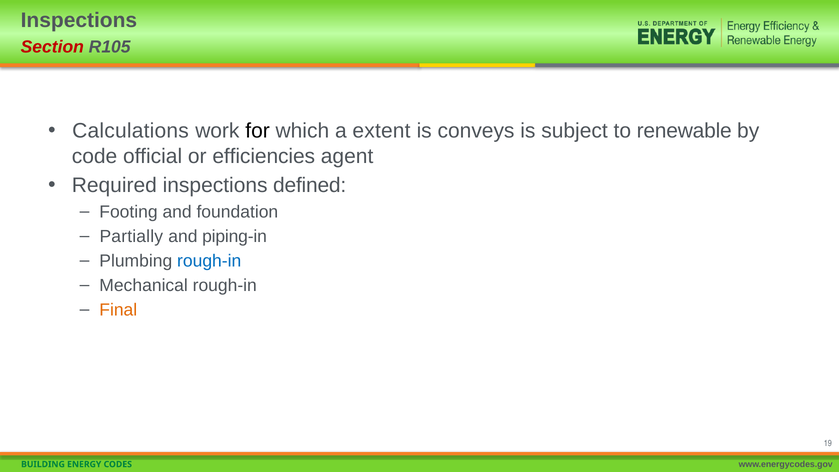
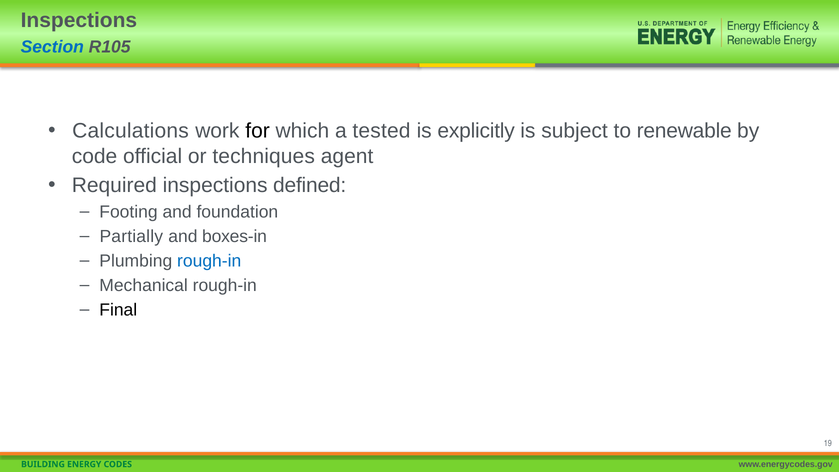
Section colour: red -> blue (52, 47)
extent: extent -> tested (382, 131)
conveys: conveys -> explicitly (476, 131)
efficiencies: efficiencies -> techniques (264, 156)
piping-in: piping-in -> boxes-in (235, 236)
Final colour: orange -> black (118, 310)
